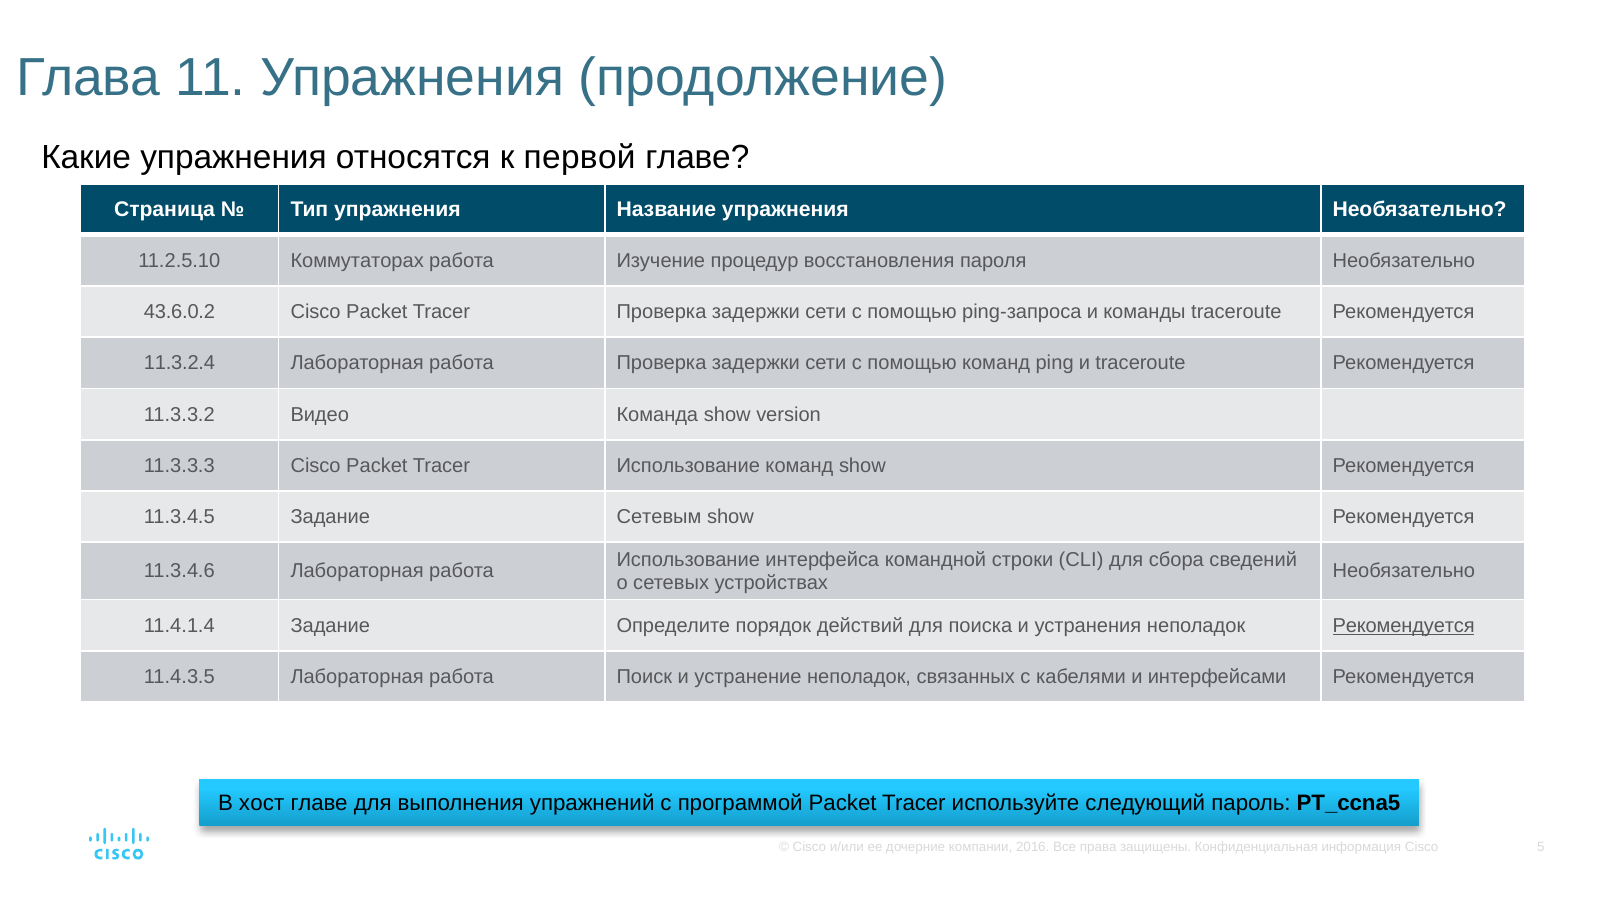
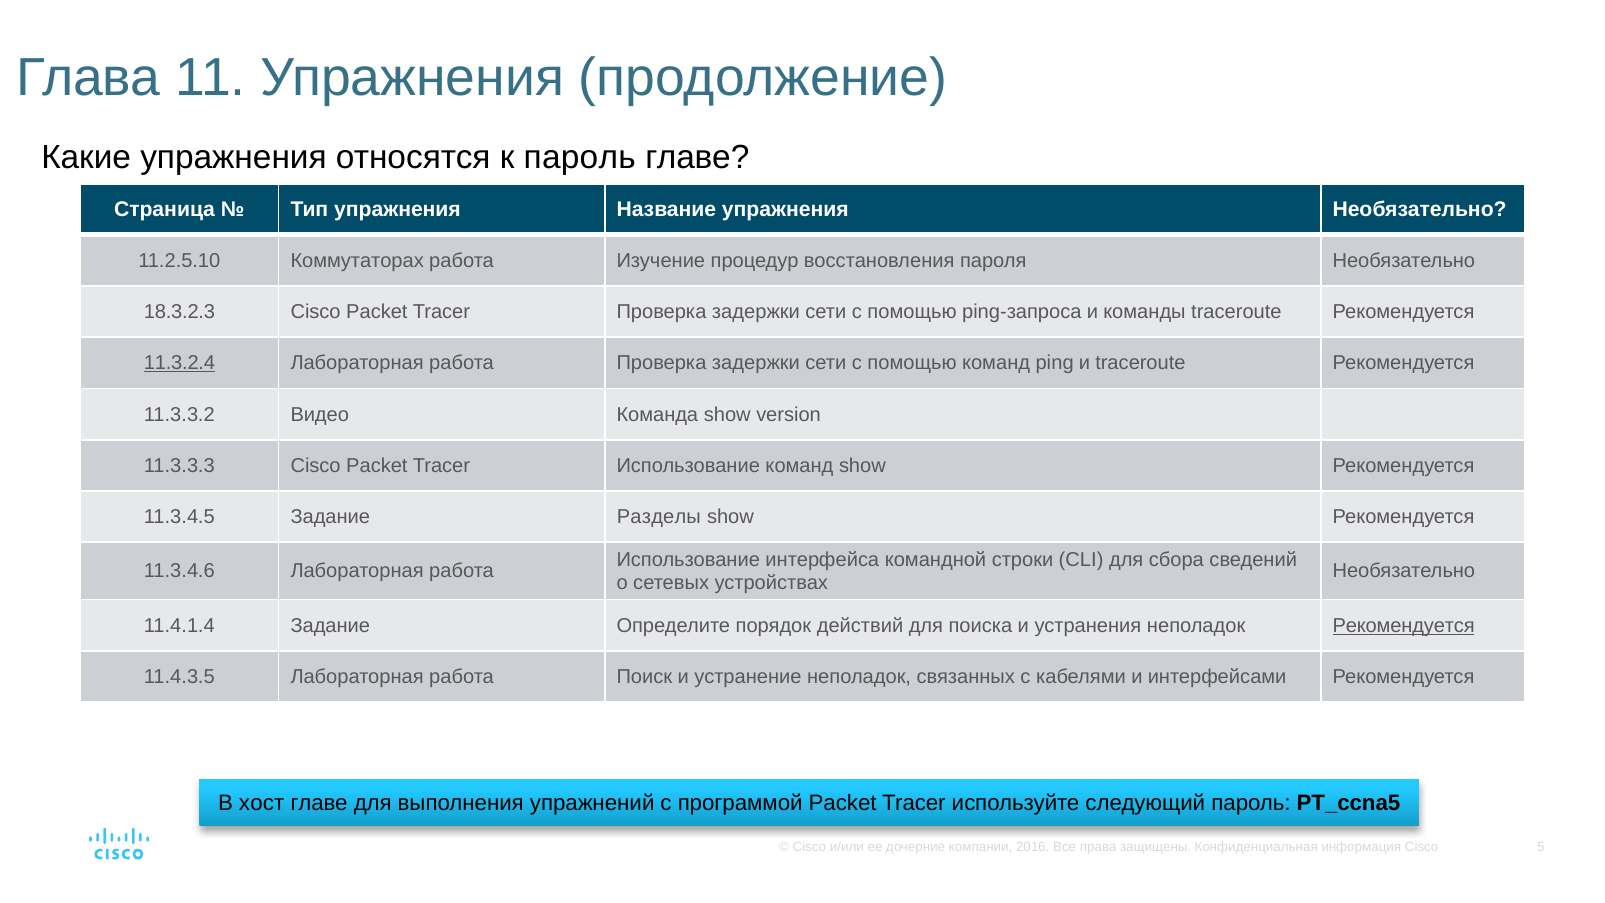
к первой: первой -> пароль (580, 158)
43.6.0.2: 43.6.0.2 -> 18.3.2.3 (179, 312)
11.3.2.4 underline: none -> present (179, 363)
Сетевым: Сетевым -> Разделы (659, 517)
